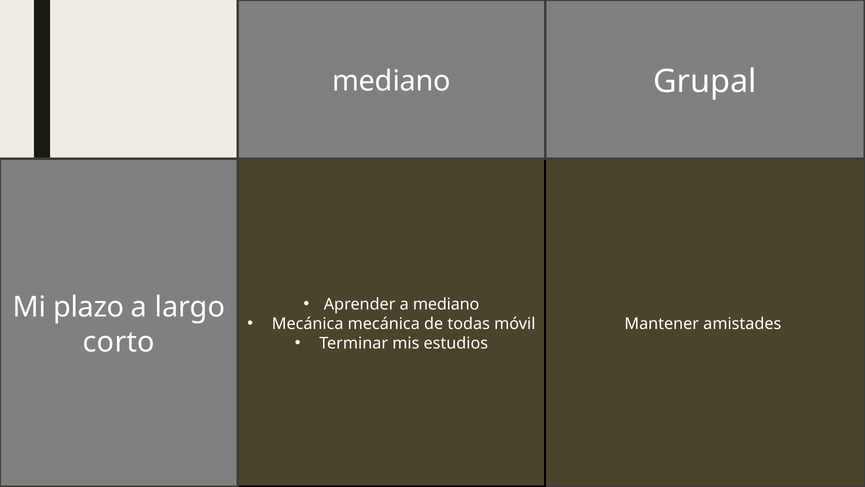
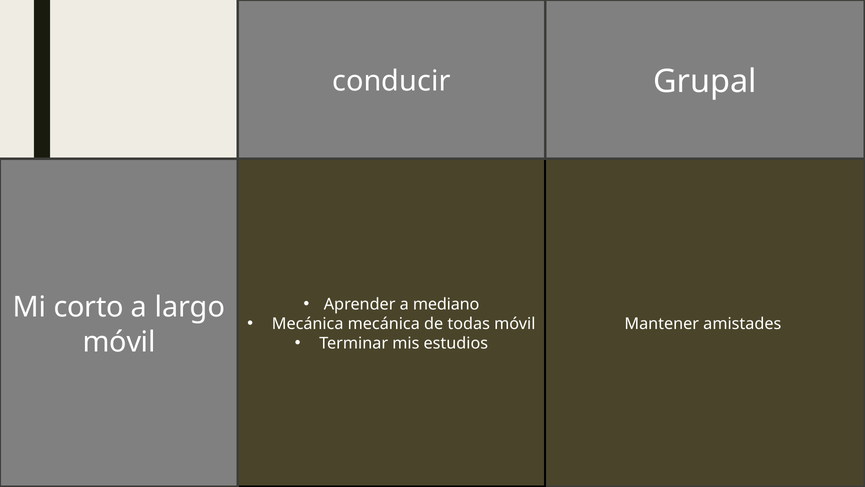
mediano: mediano -> conducir (391, 81)
plazo: plazo -> corto (89, 307)
corto: corto -> móvil (119, 342)
